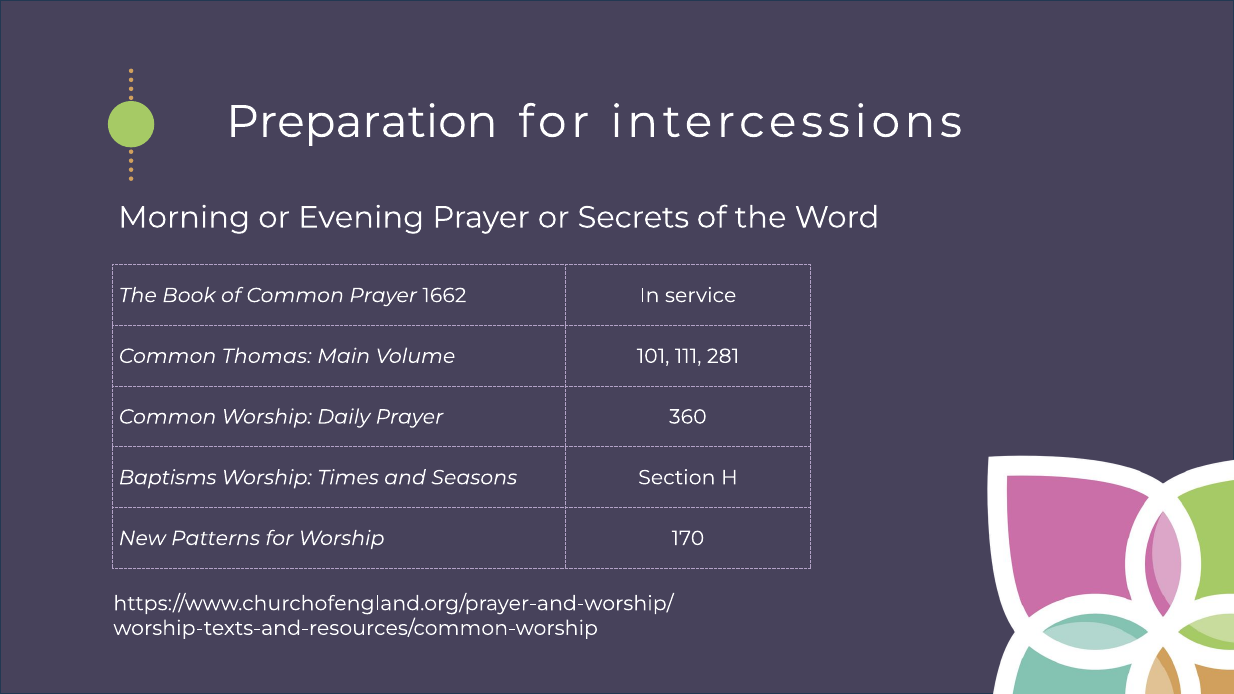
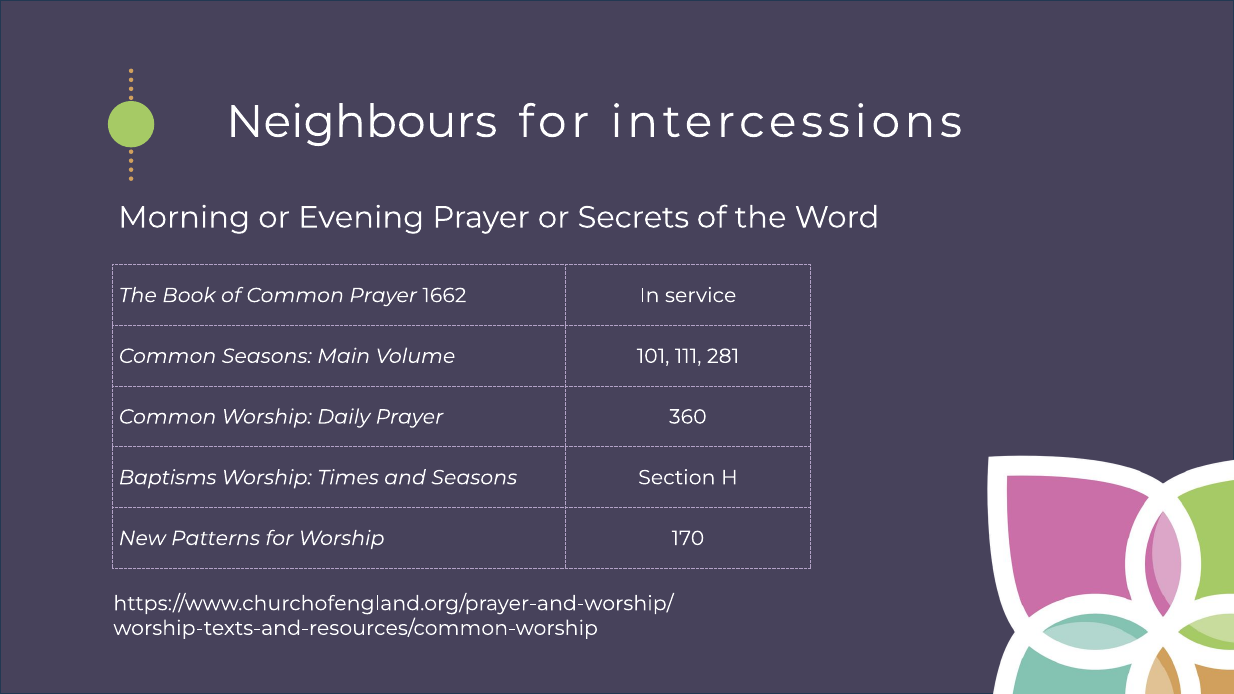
Preparation: Preparation -> Neighbours (362, 122)
Common Thomas: Thomas -> Seasons (267, 356)
